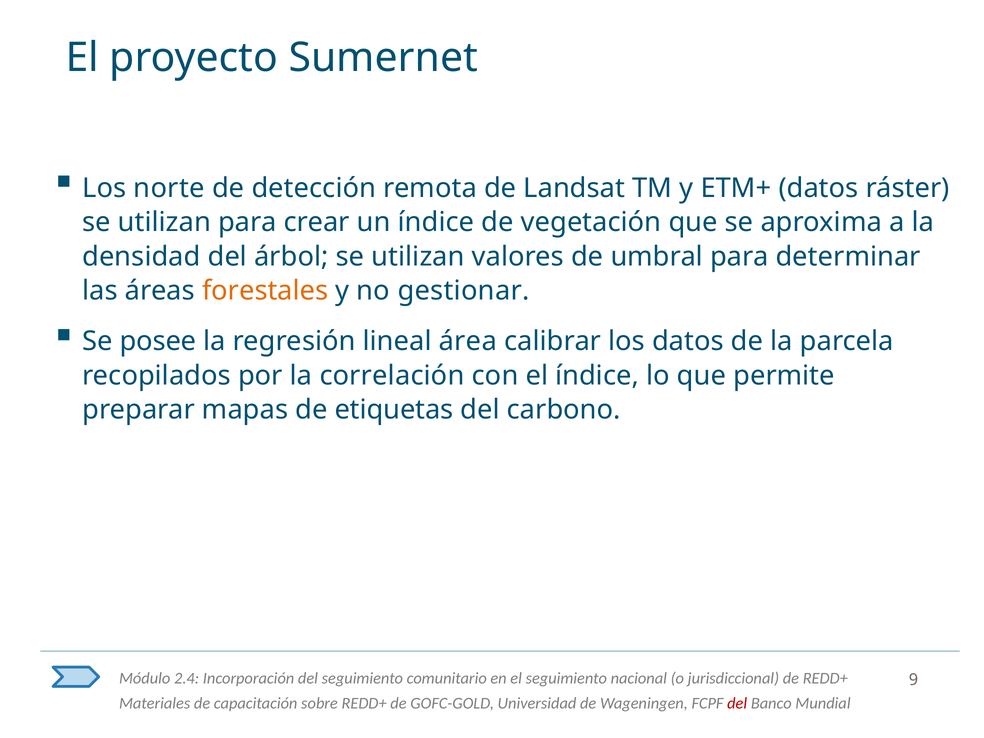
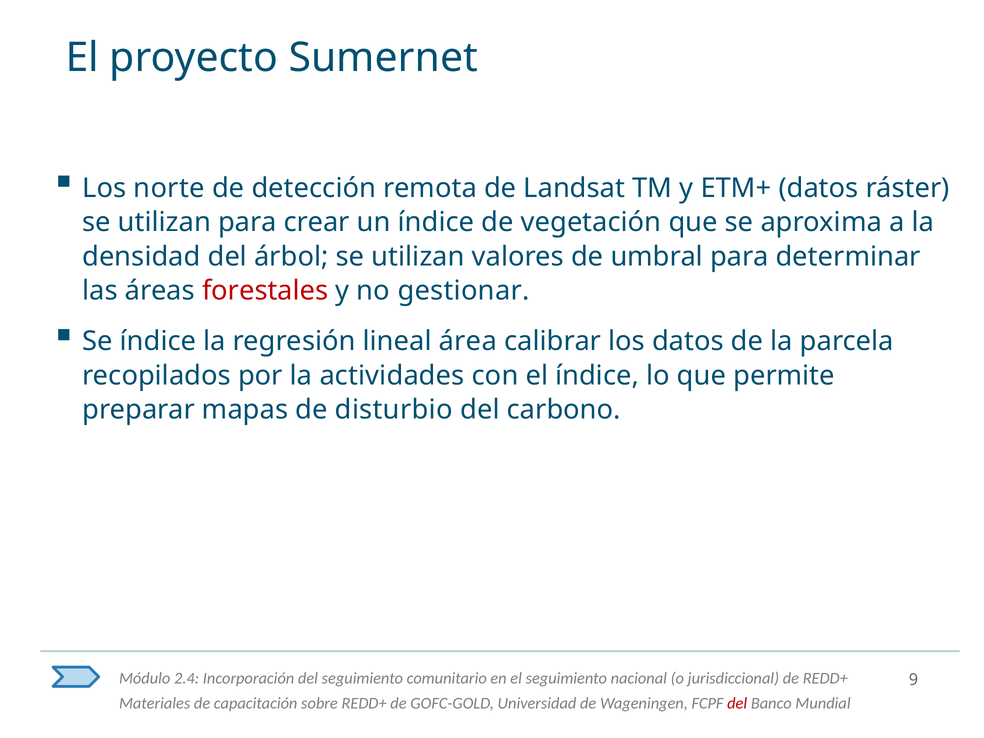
forestales colour: orange -> red (265, 291)
Se posee: posee -> índice (158, 341)
correlación: correlación -> actividades (392, 376)
etiquetas: etiquetas -> disturbio (394, 410)
